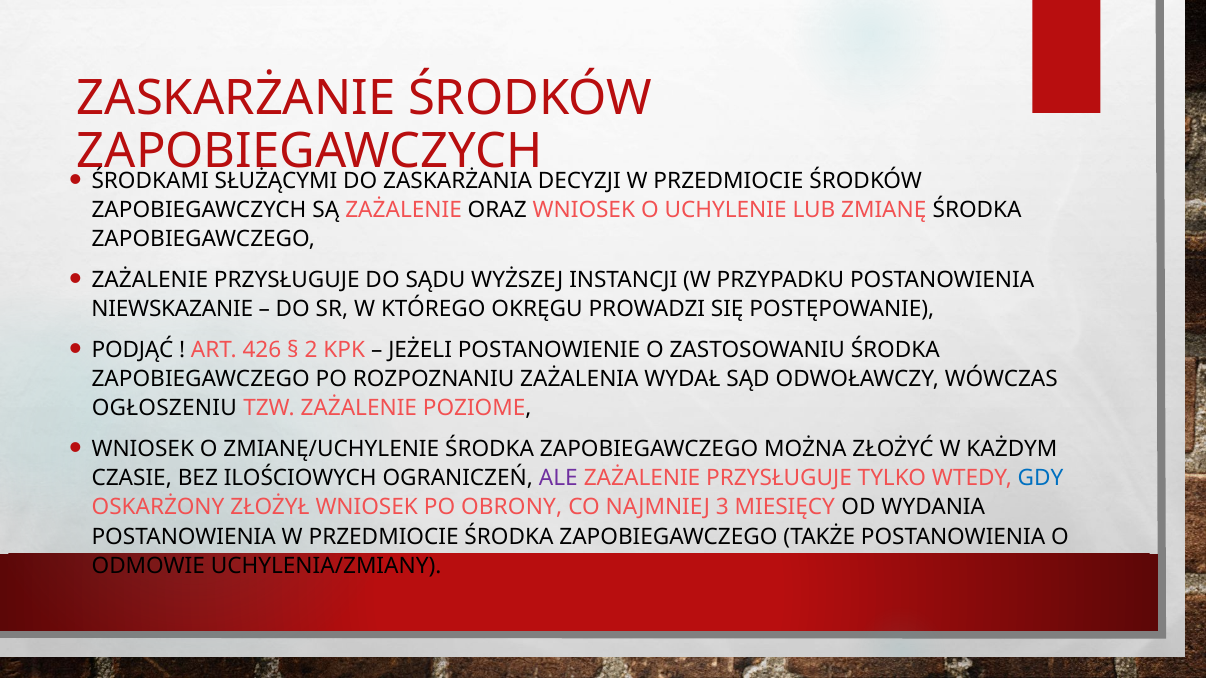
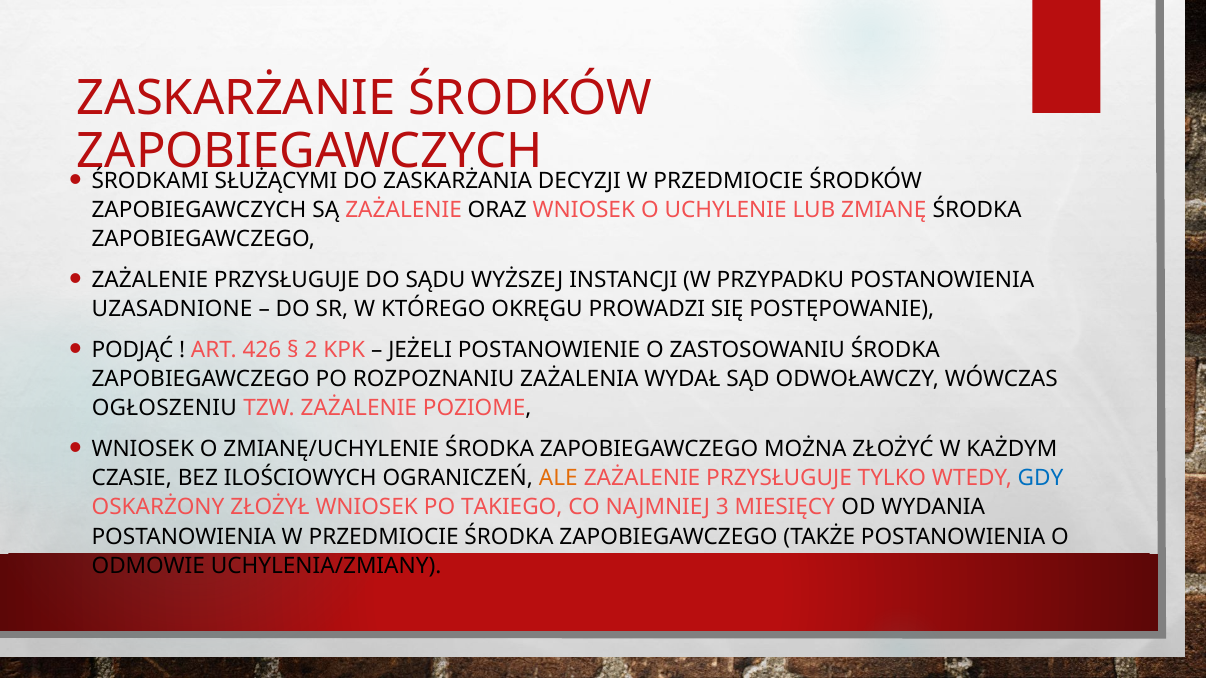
NIEWSKAZANIE: NIEWSKAZANIE -> UZASADNIONE (172, 309)
ALE colour: purple -> orange (558, 478)
OBRONY: OBRONY -> TAKIEGO (512, 508)
